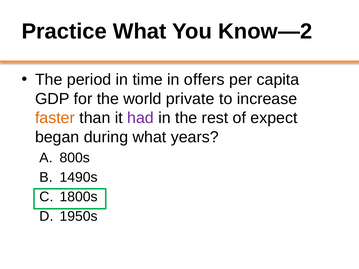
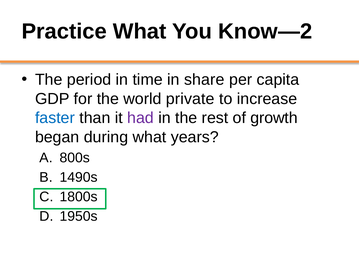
offers: offers -> share (204, 80)
faster colour: orange -> blue (55, 118)
expect: expect -> growth (274, 118)
